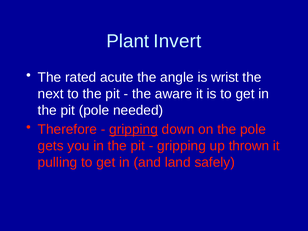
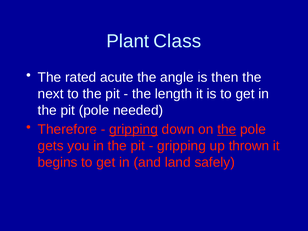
Invert: Invert -> Class (177, 41)
wrist: wrist -> then (225, 77)
aware: aware -> length (174, 94)
the underline: none -> present (227, 129)
pulling: pulling -> begins (58, 162)
